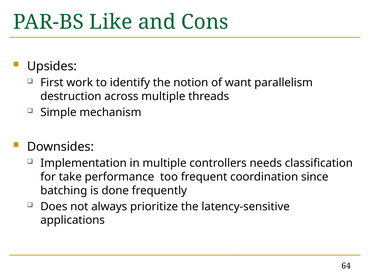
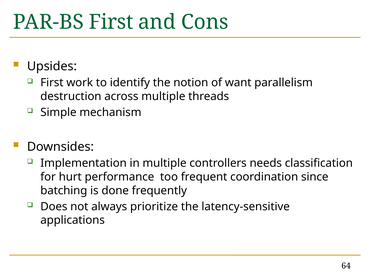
PAR-BS Like: Like -> First (111, 22)
take: take -> hurt (70, 177)
